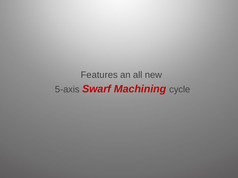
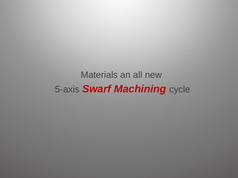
Features: Features -> Materials (99, 75)
